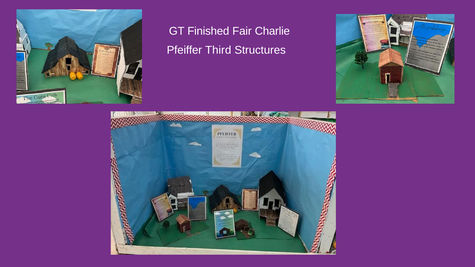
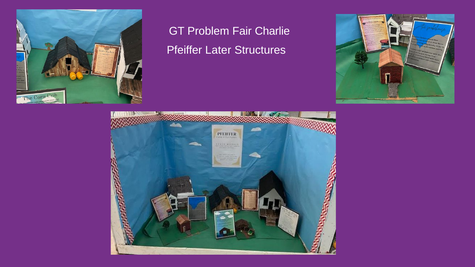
Finished: Finished -> Problem (208, 31)
Third: Third -> Later (218, 50)
